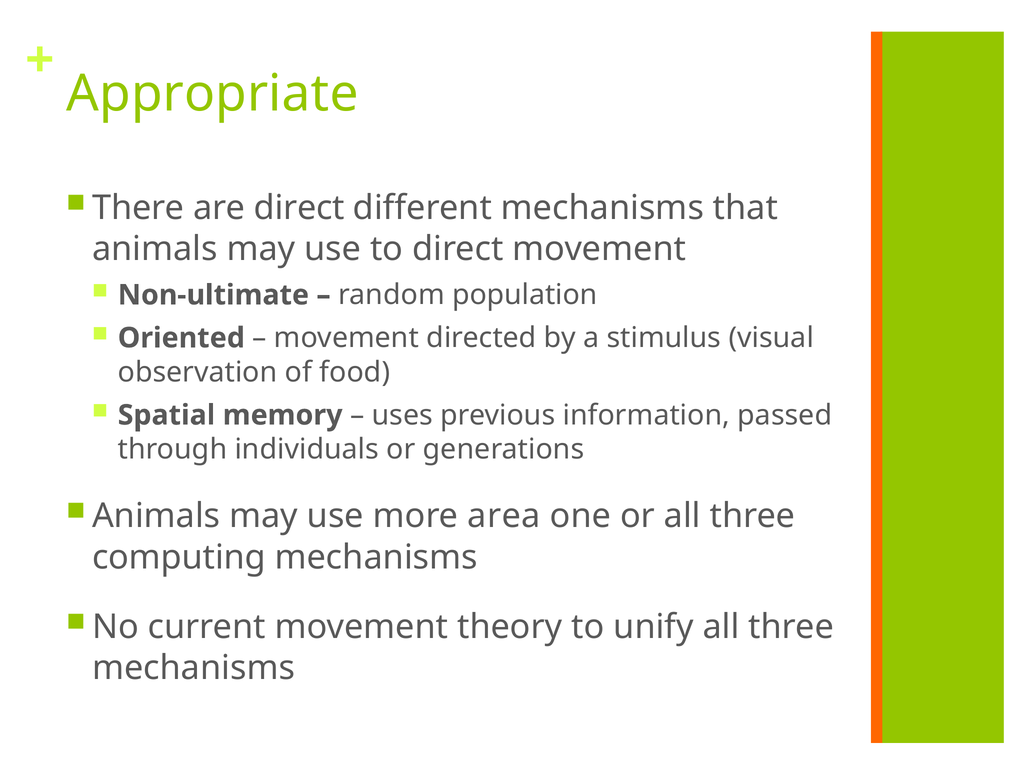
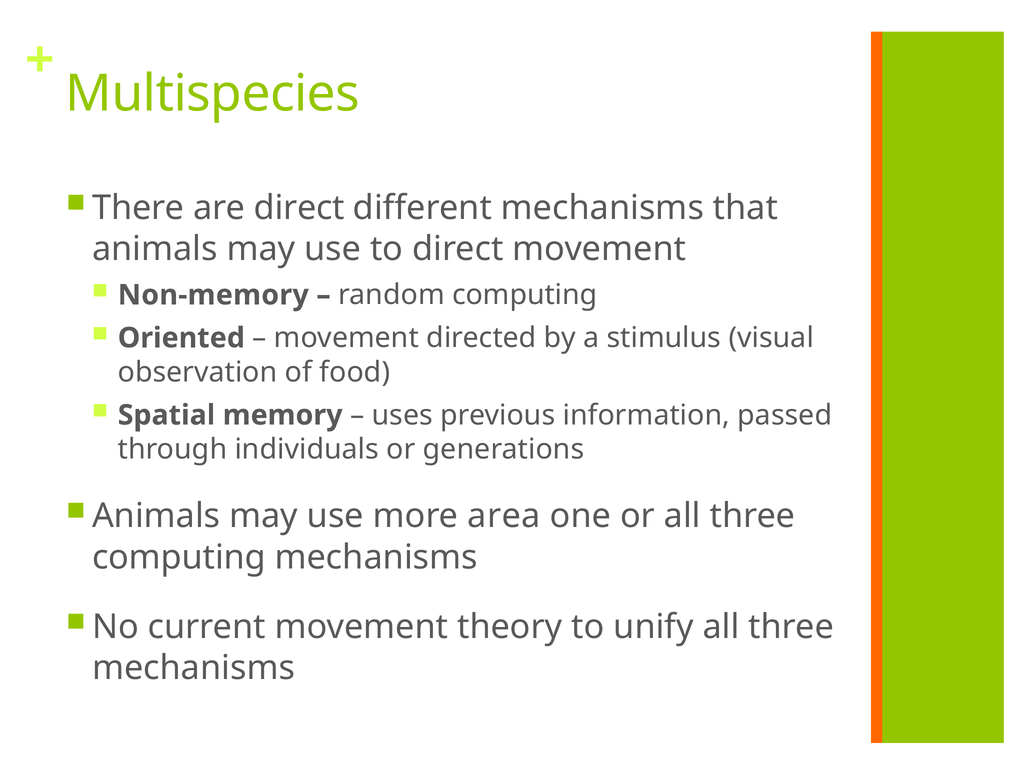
Appropriate: Appropriate -> Multispecies (213, 94)
Non-ultimate: Non-ultimate -> Non-memory (213, 295)
random population: population -> computing (525, 295)
